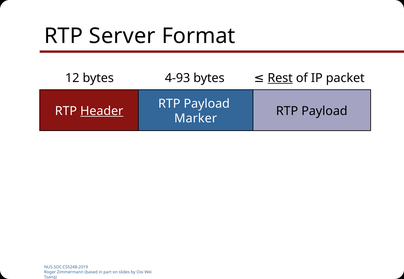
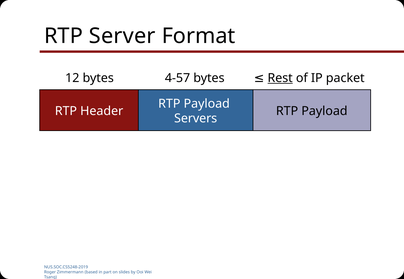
4-93: 4-93 -> 4-57 (178, 78)
Header underline: present -> none (102, 111)
Marker: Marker -> Servers (196, 119)
